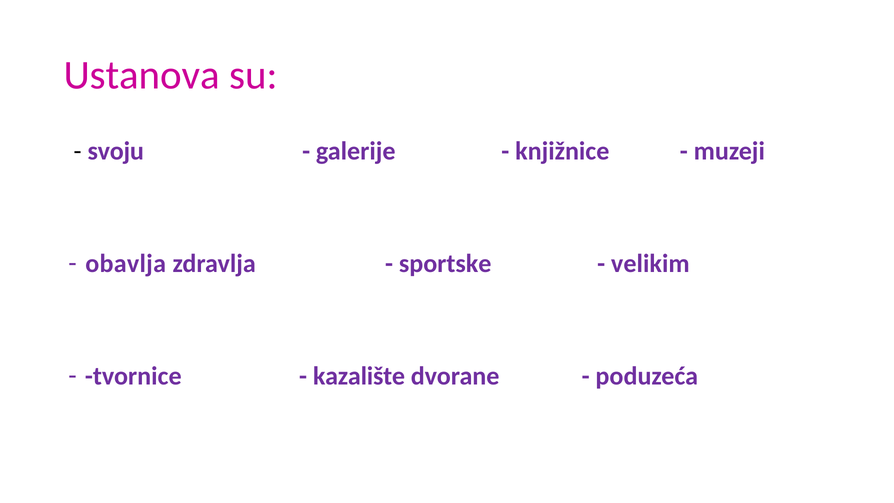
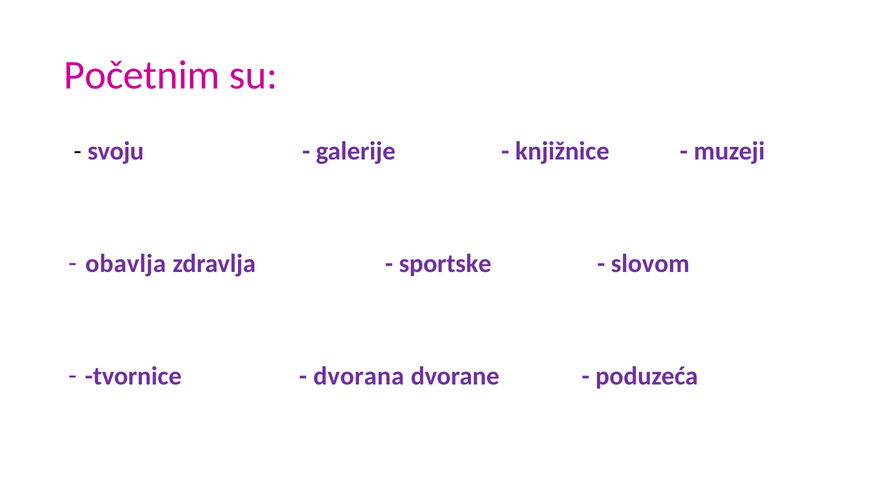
Ustanova: Ustanova -> Početnim (142, 75)
velikim: velikim -> slovom (650, 264)
kazalište: kazalište -> dvorana (359, 376)
